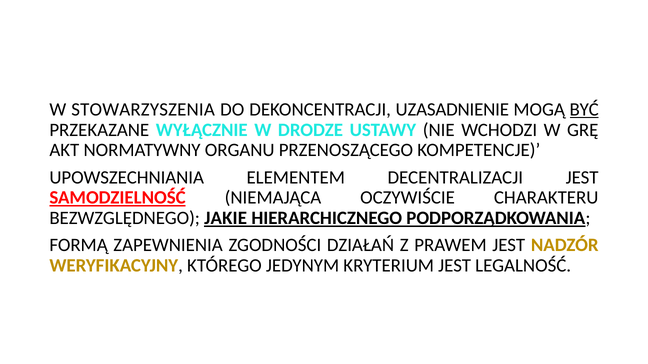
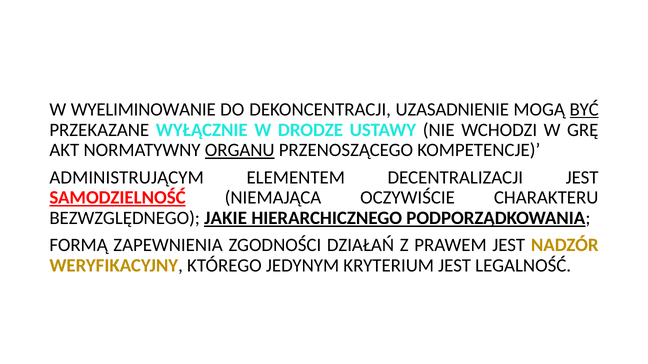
STOWARZYSZENIA: STOWARZYSZENIA -> WYELIMINOWANIE (143, 110)
ORGANU underline: none -> present (240, 150)
UPOWSZECHNIANIA: UPOWSZECHNIANIA -> ADMINISTRUJĄCYM (127, 178)
